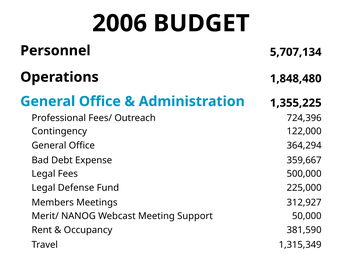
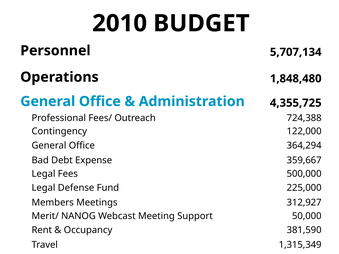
2006: 2006 -> 2010 (120, 23)
1,355,225: 1,355,225 -> 4,355,725 (296, 103)
724,396: 724,396 -> 724,388 (304, 118)
